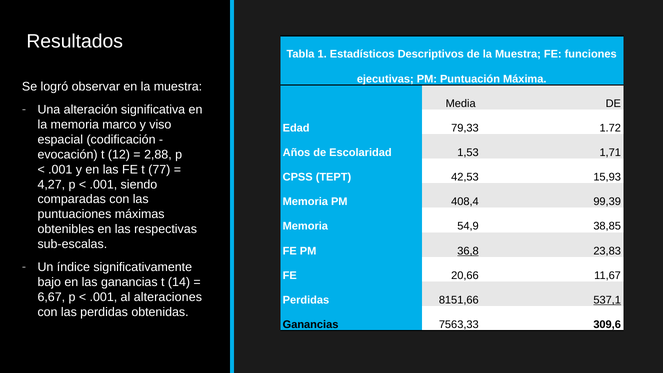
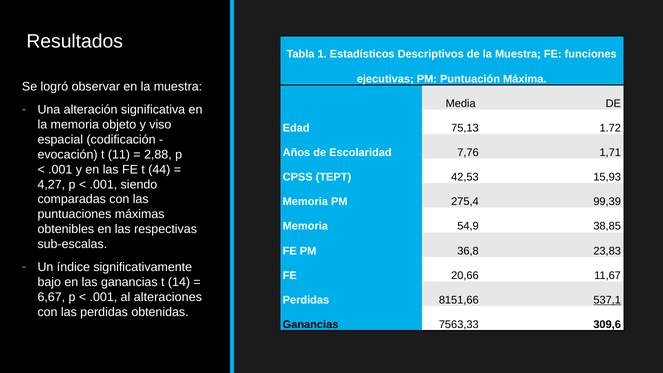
marco: marco -> objeto (119, 125)
79,33: 79,33 -> 75,13 (465, 128)
1,53: 1,53 -> 7,76 (468, 153)
12: 12 -> 11 (119, 155)
77: 77 -> 44 (159, 170)
408,4: 408,4 -> 275,4 (465, 202)
36,8 underline: present -> none (468, 251)
